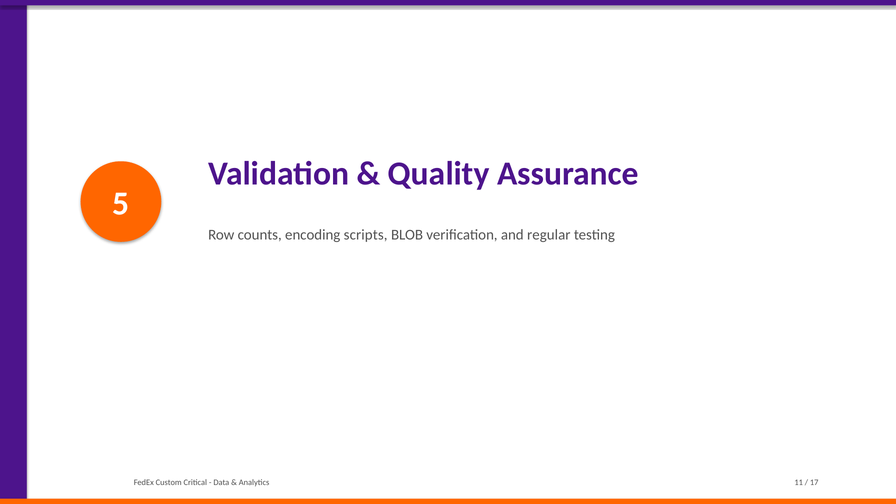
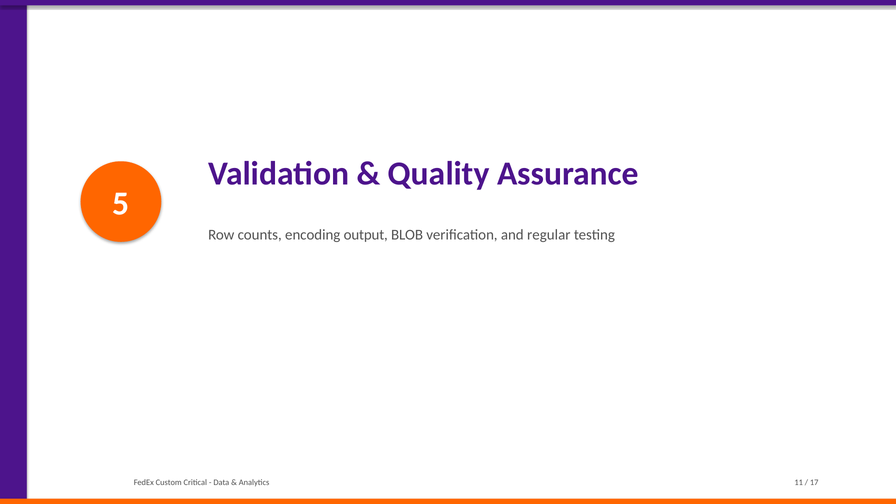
scripts: scripts -> output (366, 235)
